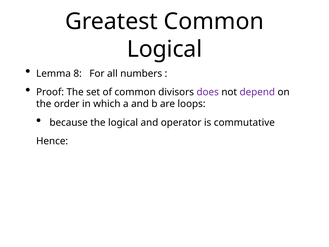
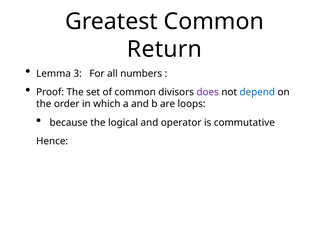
Logical: Logical -> Return (164, 49)
8: 8 -> 3 (78, 73)
depend colour: purple -> blue (257, 92)
